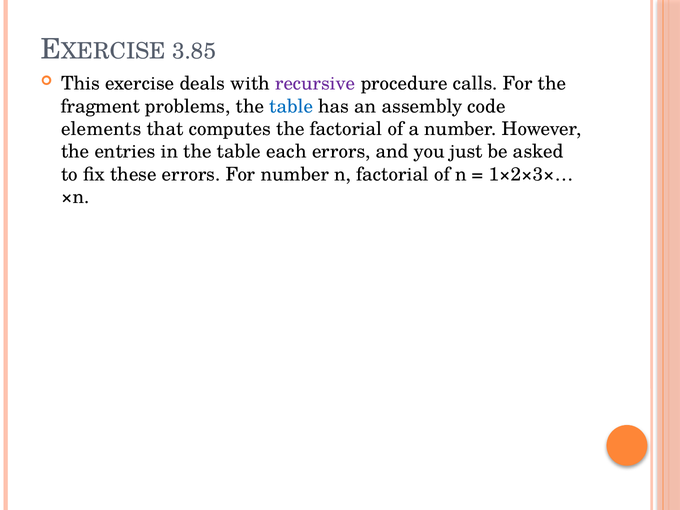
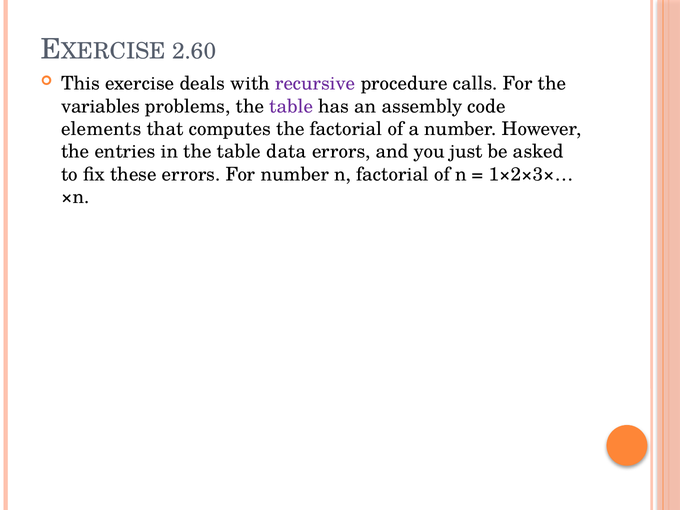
3.85: 3.85 -> 2.60 (194, 51)
fragment: fragment -> variables (100, 106)
table colour: blue -> purple (291, 106)
each: each -> data (286, 152)
